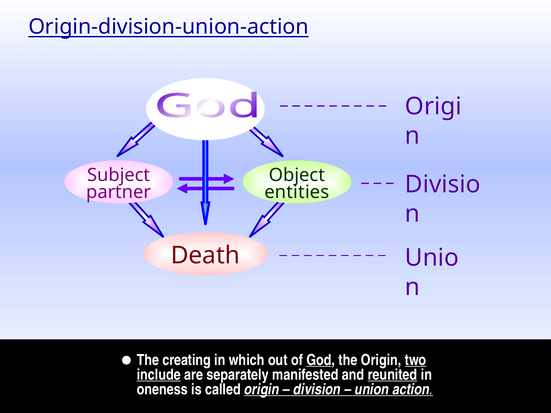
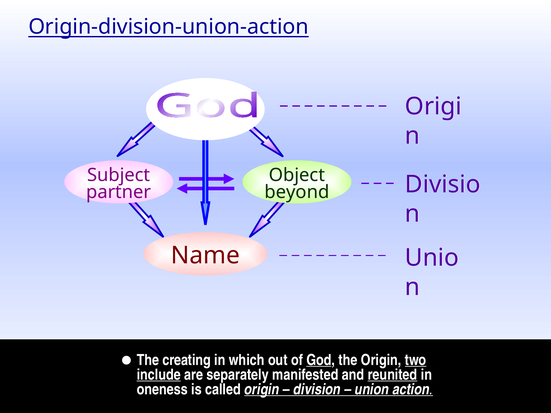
entities: entities -> beyond (297, 192)
Death: Death -> Name (205, 256)
